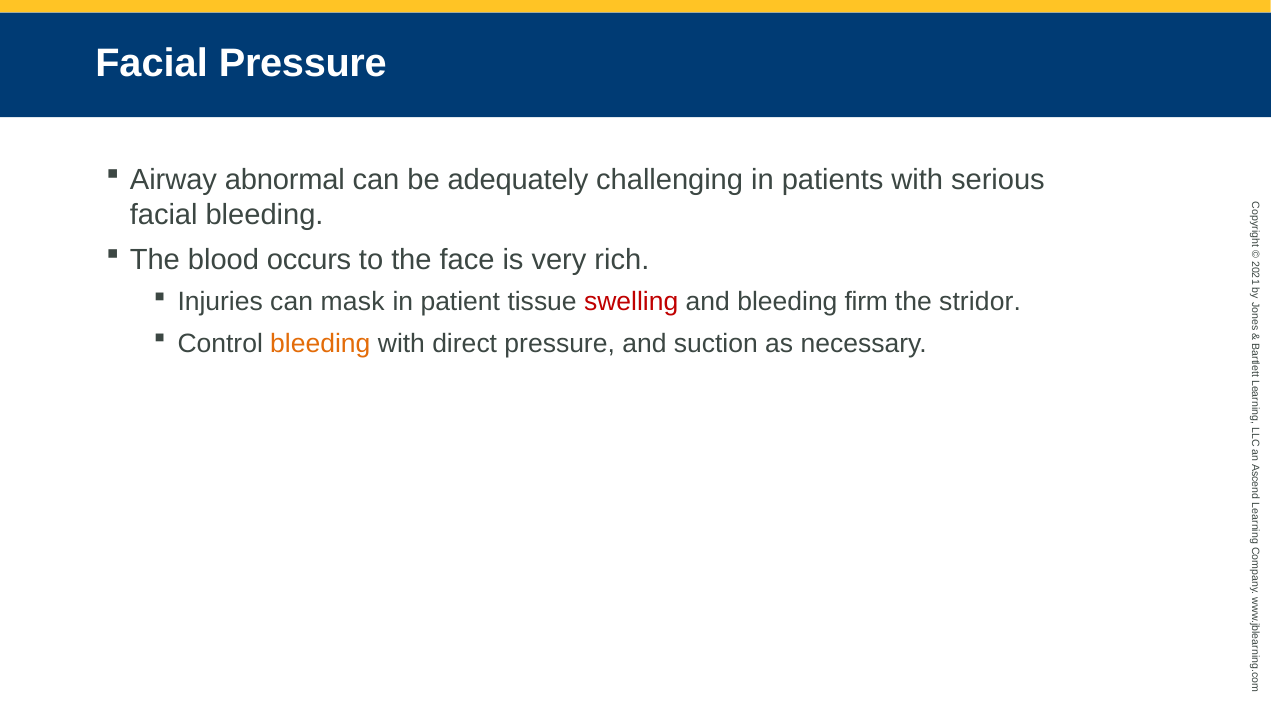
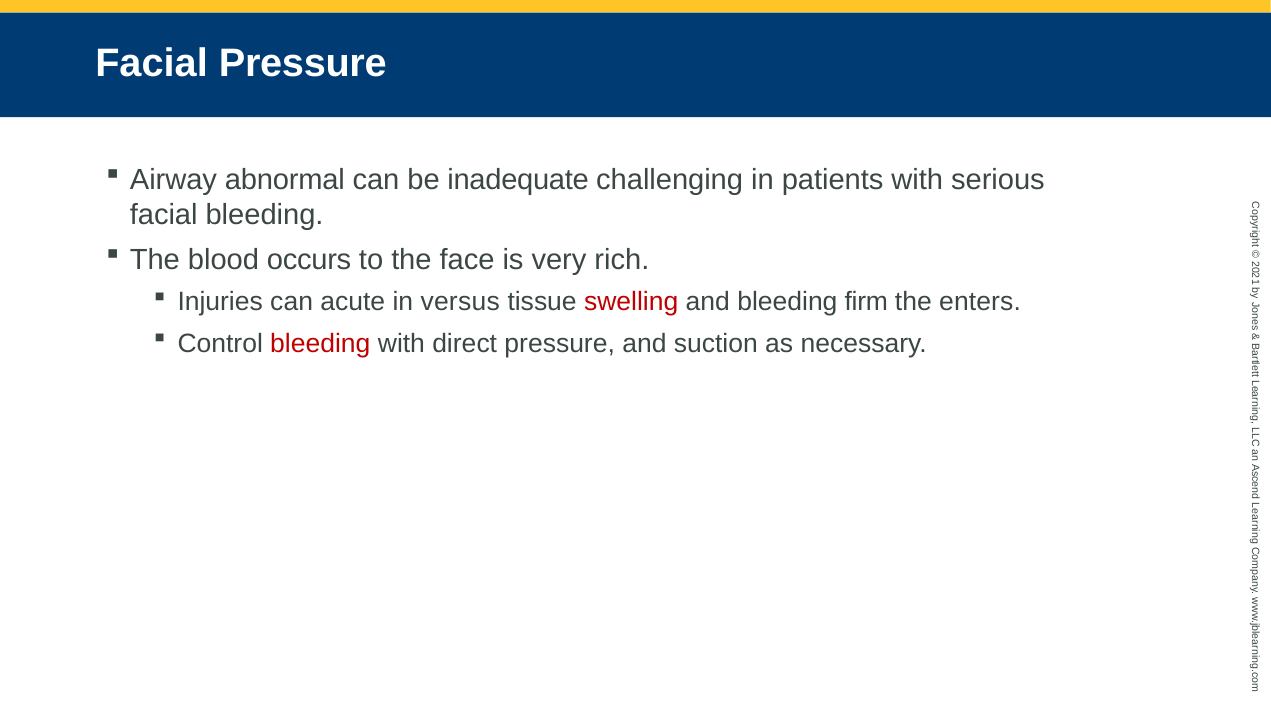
adequately: adequately -> inadequate (518, 180)
mask: mask -> acute (353, 302)
patient: patient -> versus (460, 302)
stridor: stridor -> enters (980, 302)
bleeding colour: orange -> red (320, 343)
